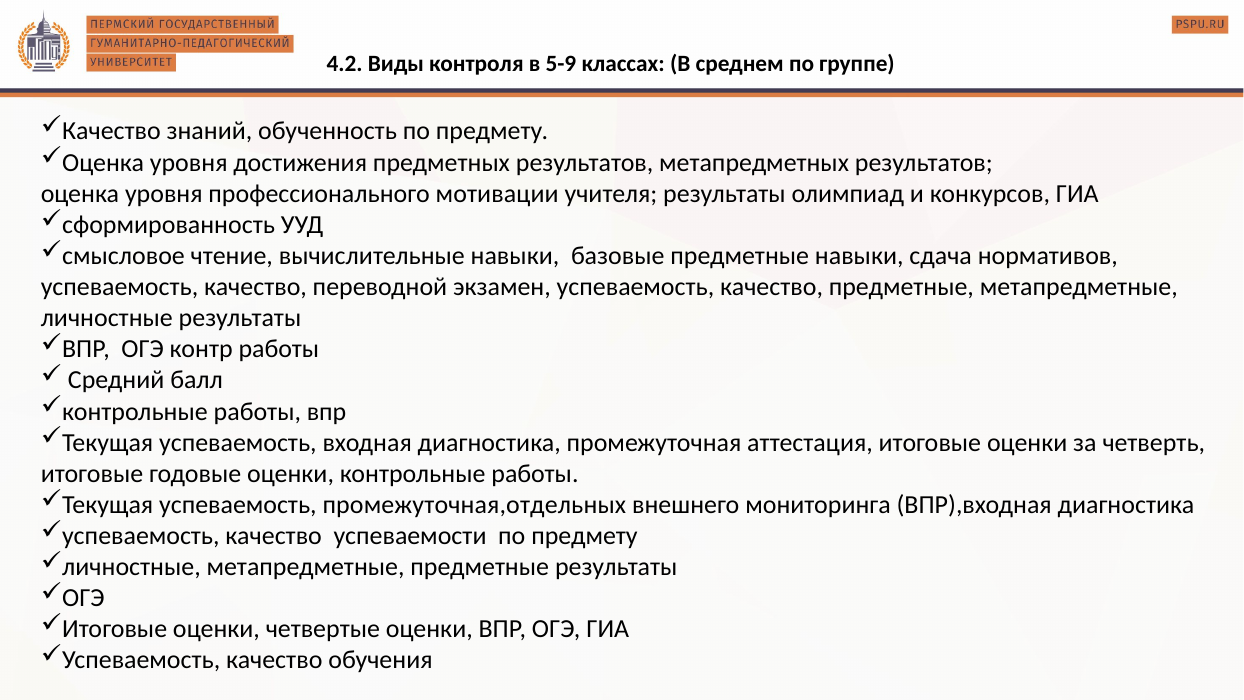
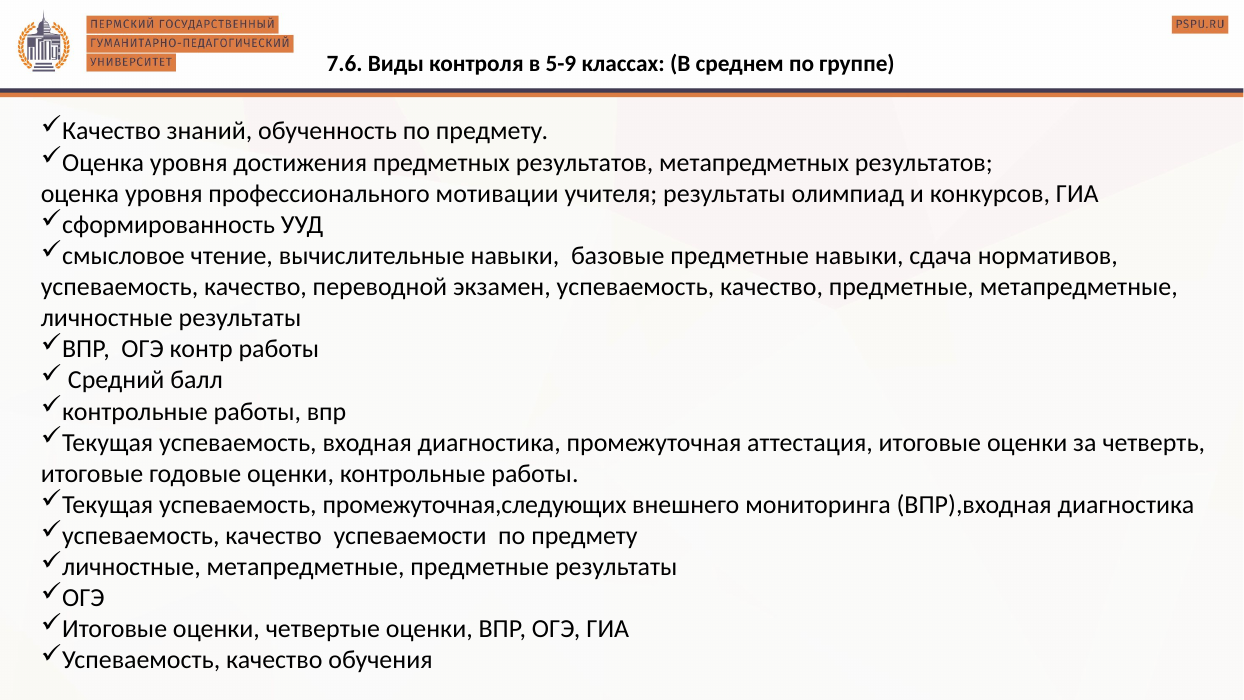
4.2: 4.2 -> 7.6 (345, 64)
промежуточная,отдельных: промежуточная,отдельных -> промежуточная,следующих (475, 505)
